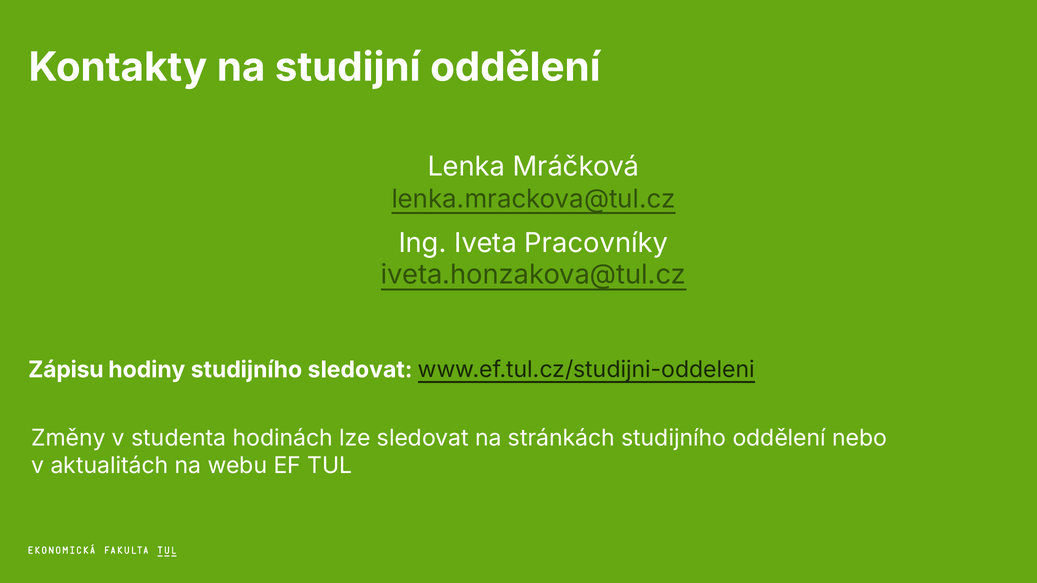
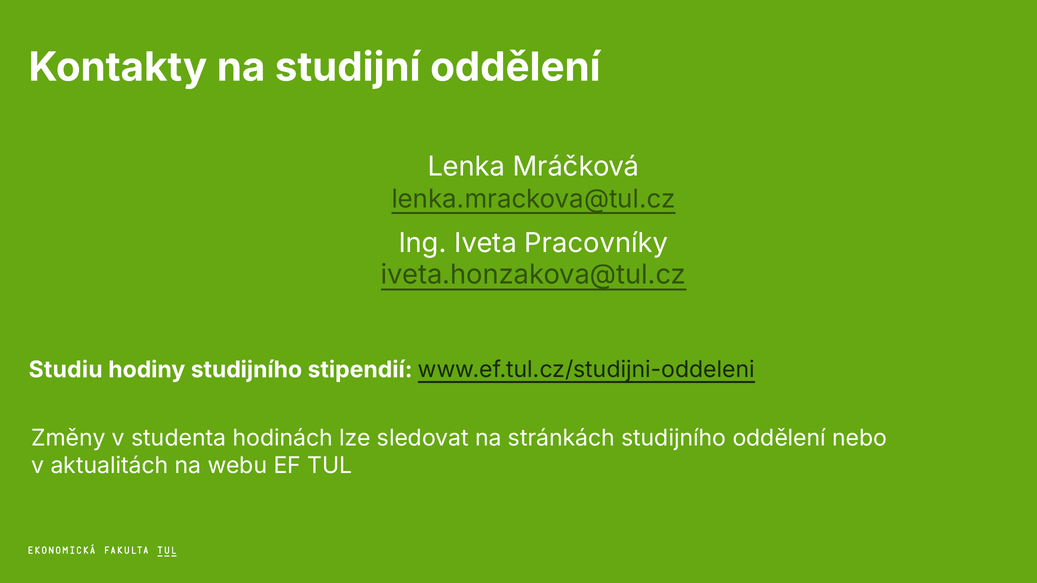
Zápisu: Zápisu -> Studiu (66, 370)
studijního sledovat: sledovat -> stipendií (360, 370)
